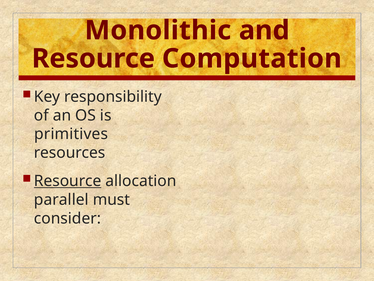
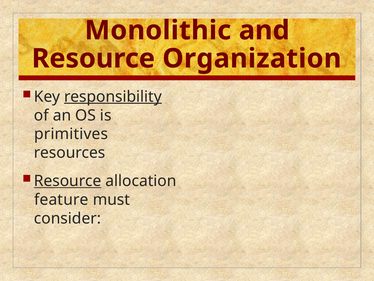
Computation: Computation -> Organization (252, 58)
responsibility underline: none -> present (113, 96)
parallel: parallel -> feature (61, 199)
